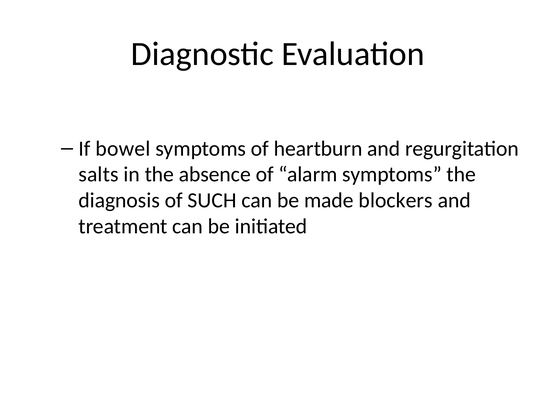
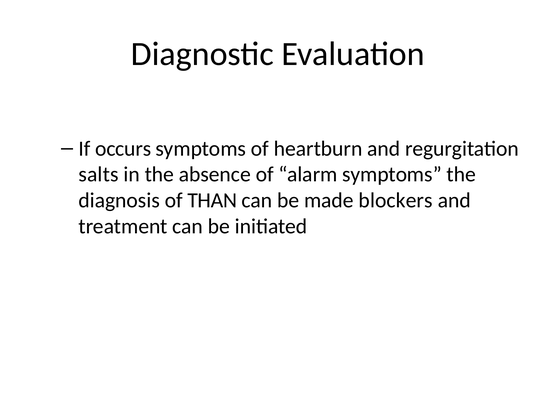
bowel: bowel -> occurs (123, 149)
SUCH: SUCH -> THAN (212, 200)
